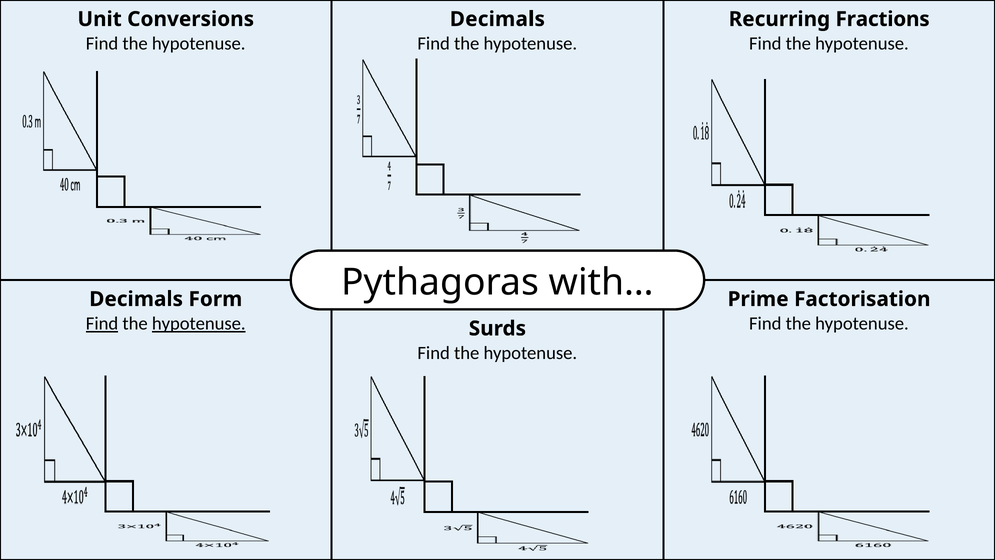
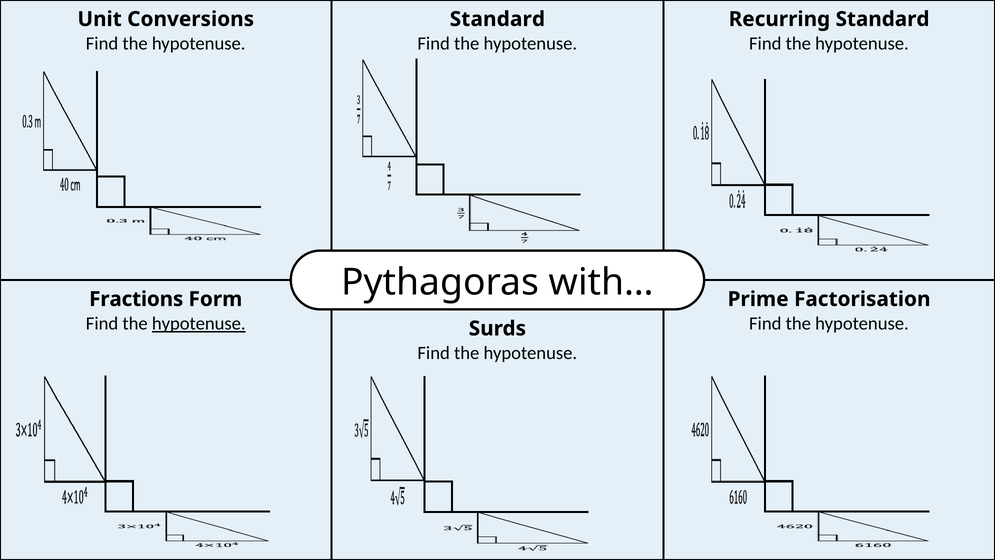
Decimals: Decimals -> Standard (497, 19)
Recurring Fractions: Fractions -> Standard (883, 19)
Decimals: Decimals -> Fractions (136, 299)
Find underline: present -> none (102, 324)
